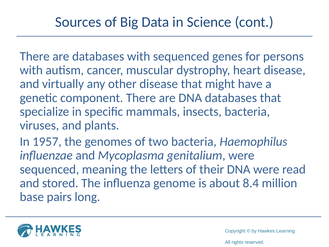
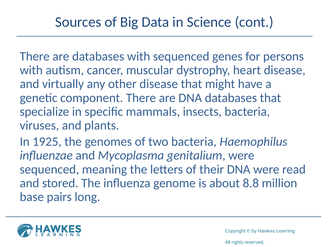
1957: 1957 -> 1925 (47, 141)
8.4: 8.4 -> 8.8 (251, 183)
